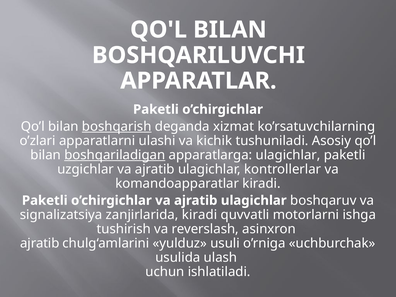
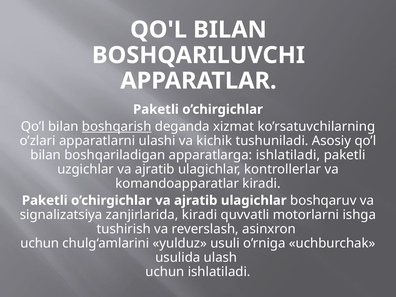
boshqariladigan underline: present -> none (115, 155)
apparatlarga ulagichlar: ulagichlar -> ishlatiladi (288, 155)
ajratib: ajratib -> uchun (40, 243)
